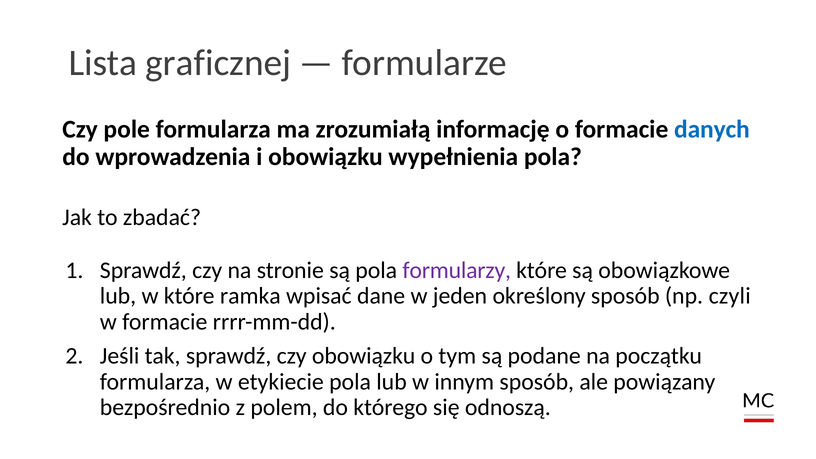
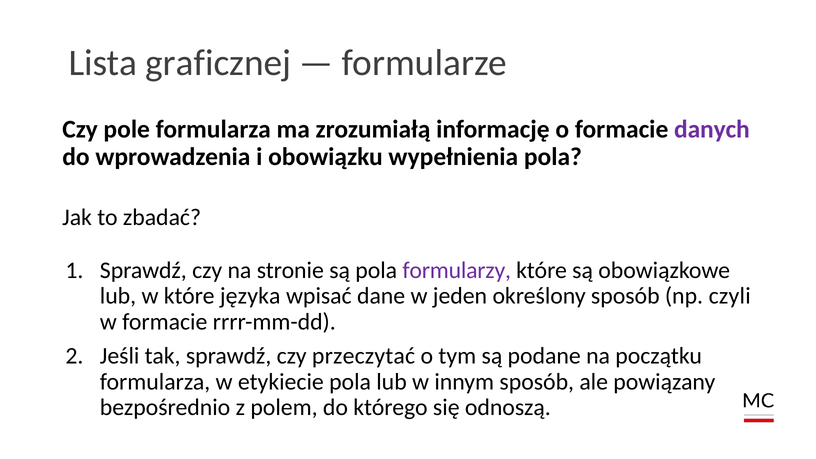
danych colour: blue -> purple (712, 129)
ramka: ramka -> języka (250, 296)
czy obowiązku: obowiązku -> przeczytać (364, 356)
